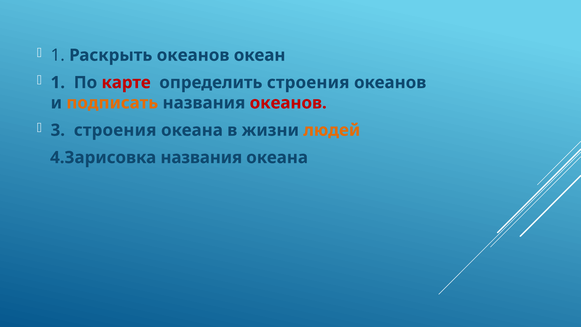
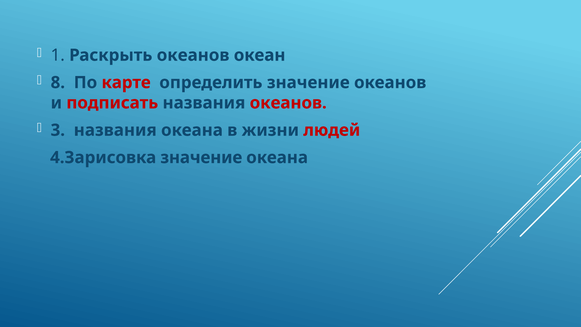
1: 1 -> 8 (58, 82)
определить строения: строения -> значение (308, 82)
подписать colour: orange -> red (112, 103)
3 строения: строения -> названия (115, 130)
людей colour: orange -> red (332, 130)
4.Зарисовка названия: названия -> значение (201, 157)
